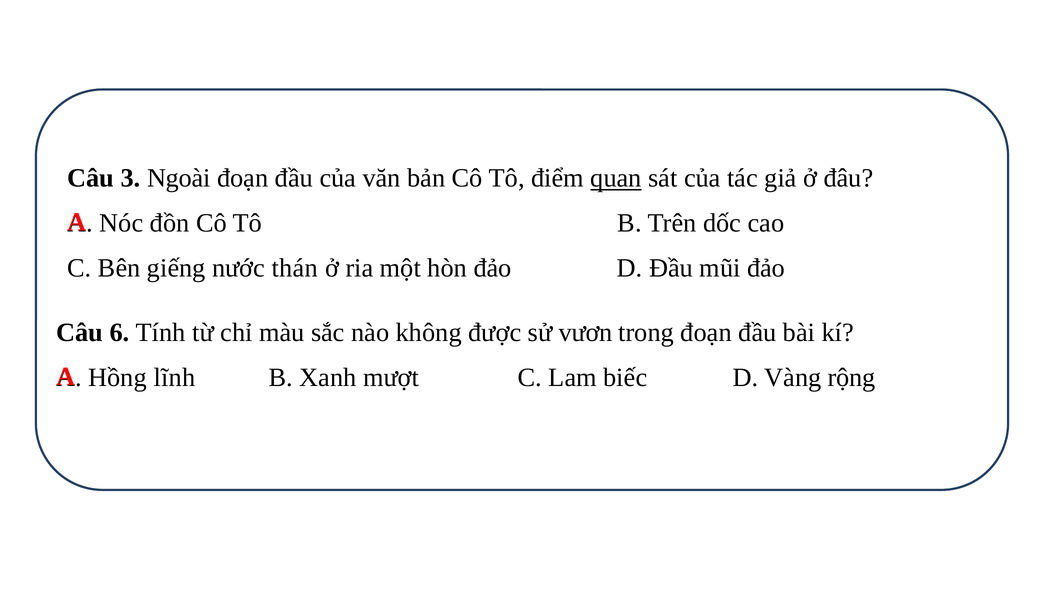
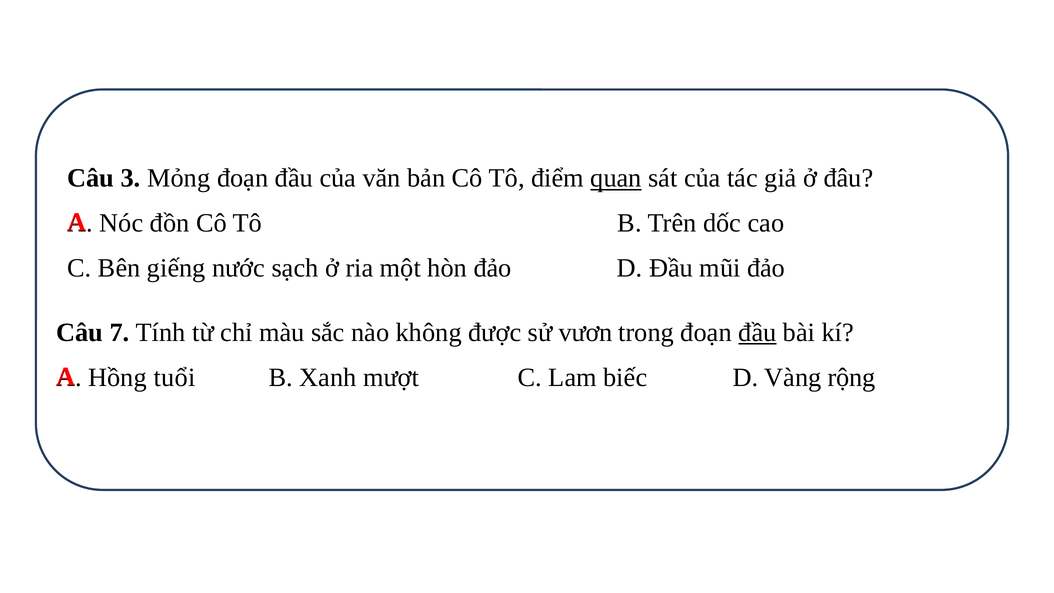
Ngoài: Ngoài -> Mỏng (179, 178)
thán: thán -> sạch (295, 268)
6: 6 -> 7 (119, 333)
đầu underline: none -> present (757, 333)
lĩnh: lĩnh -> tuổi (175, 377)
